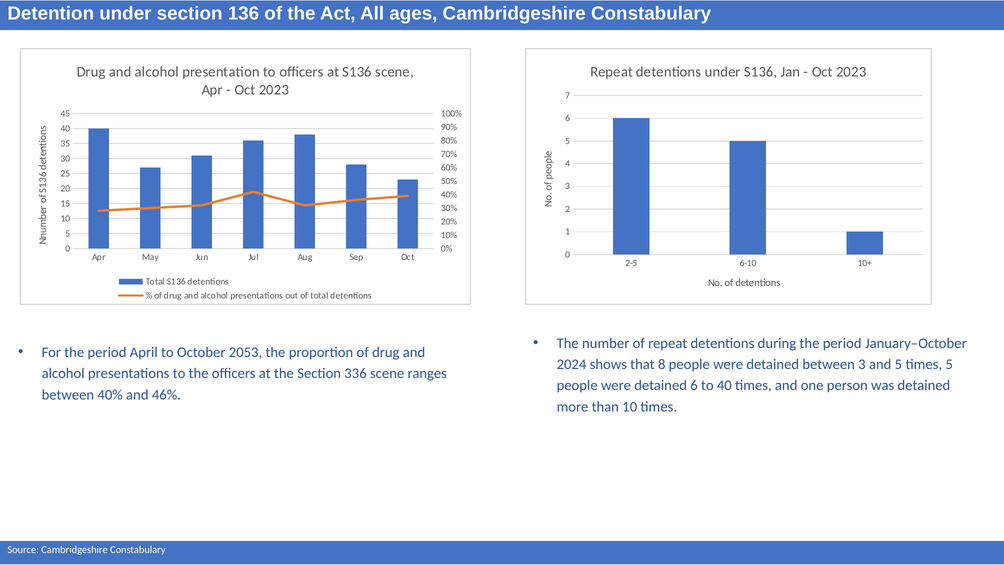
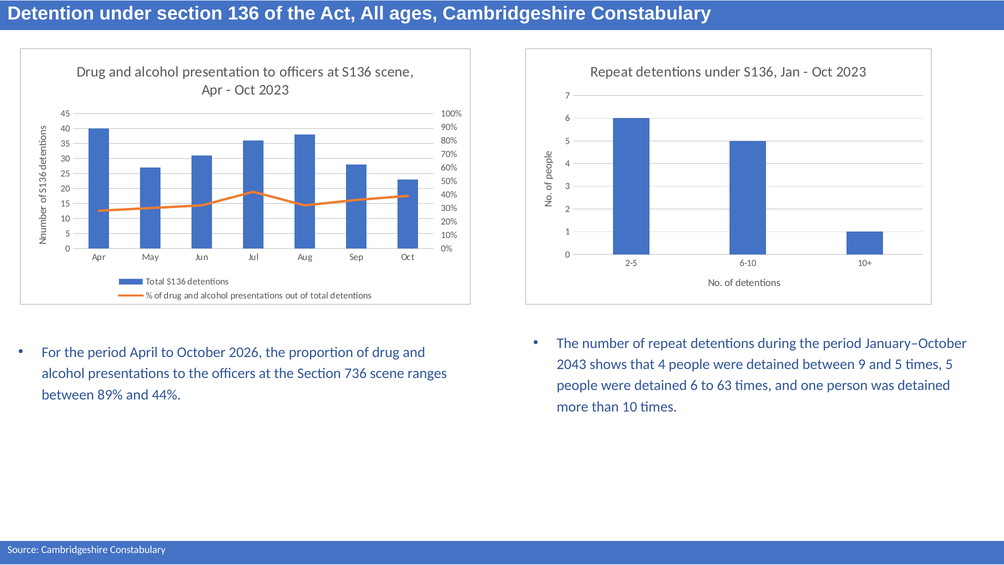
2053: 2053 -> 2026 (246, 352)
2024: 2024 -> 2043 (571, 364)
that 8: 8 -> 4 (662, 364)
between 3: 3 -> 9 (862, 364)
336: 336 -> 736 (356, 373)
to 40: 40 -> 63 (724, 385)
between 40%: 40% -> 89% (110, 394)
46%: 46% -> 44% (166, 394)
